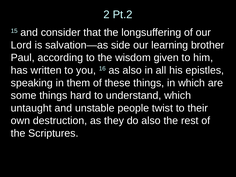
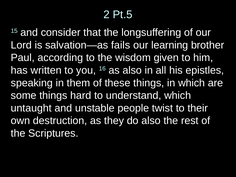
Pt.2: Pt.2 -> Pt.5 (123, 15)
side: side -> fails (121, 45)
